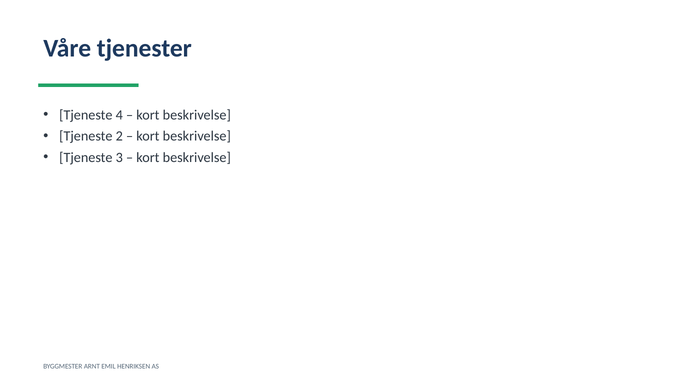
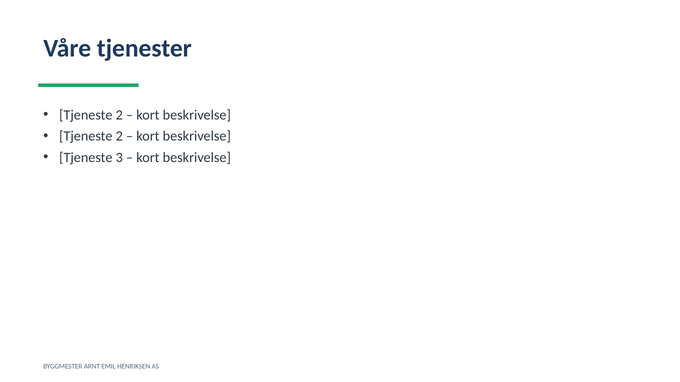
4: 4 -> 2 (119, 115)
